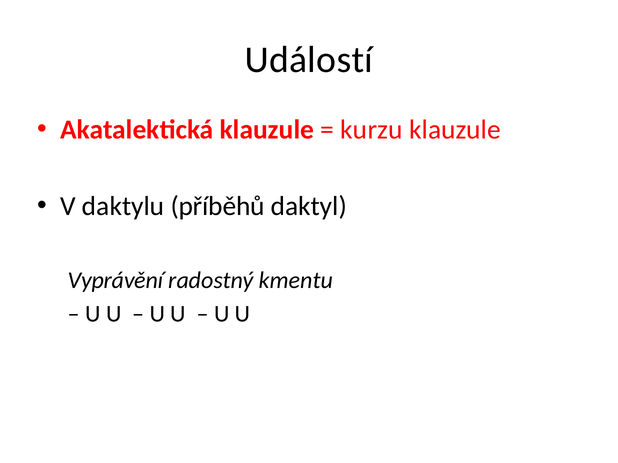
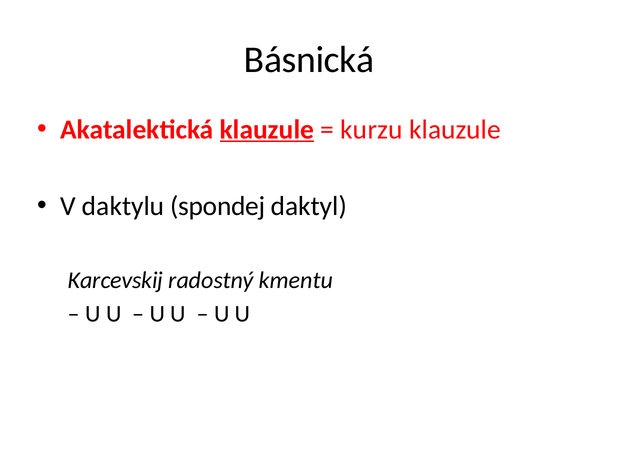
Událostí: Událostí -> Básnická (309, 60)
klauzule underline: none -> present (267, 130)
příběhů: příběhů -> spondej (218, 207)
Vyprávění: Vyprávění -> Karcevskij (116, 281)
